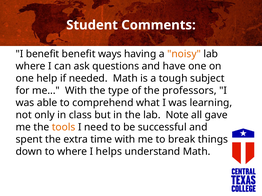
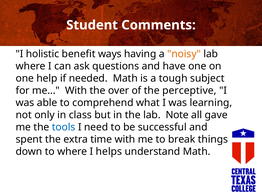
I benefit: benefit -> holistic (43, 54)
type: type -> over (119, 91)
professors: professors -> perceptive (189, 91)
tools colour: orange -> blue (64, 127)
